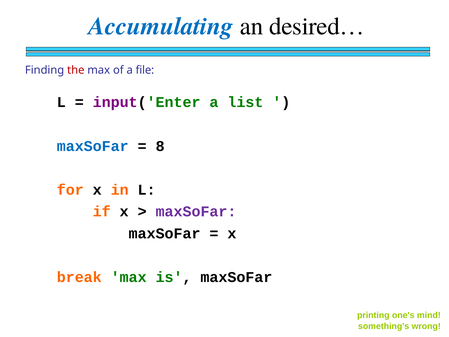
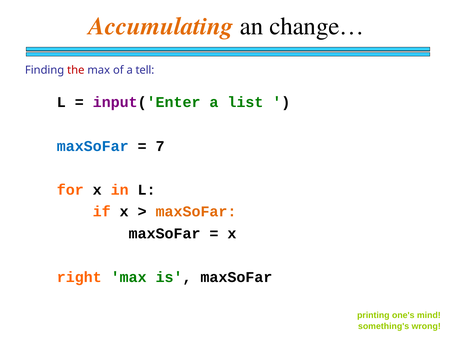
Accumulating colour: blue -> orange (161, 26)
desired…: desired… -> change… (317, 26)
file: file -> tell (145, 70)
8: 8 -> 7 (160, 146)
maxSoFar colour: purple -> orange (196, 211)
break: break -> right (79, 277)
